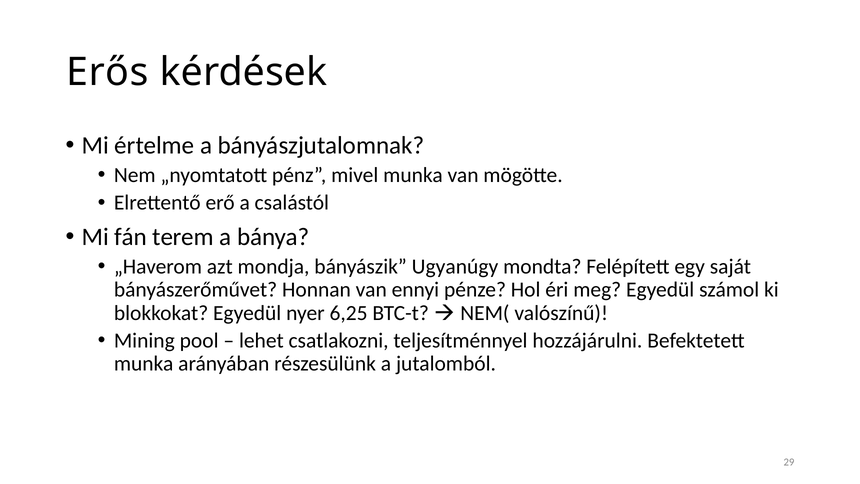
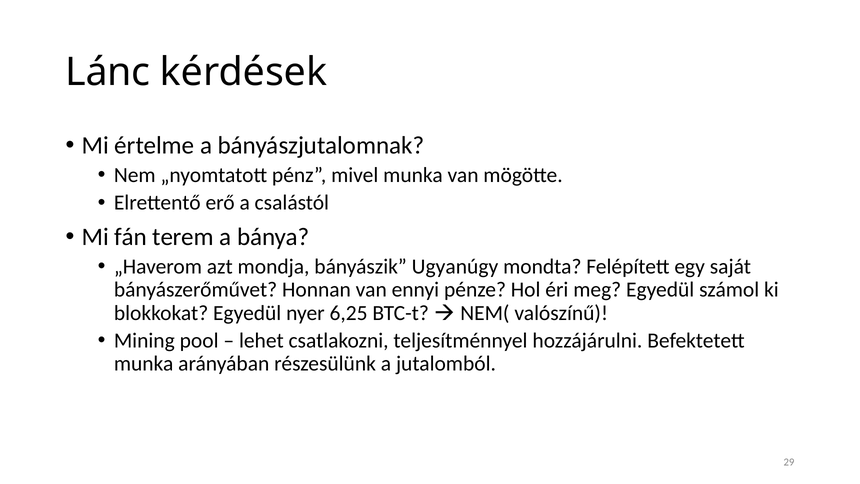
Erős: Erős -> Lánc (108, 72)
